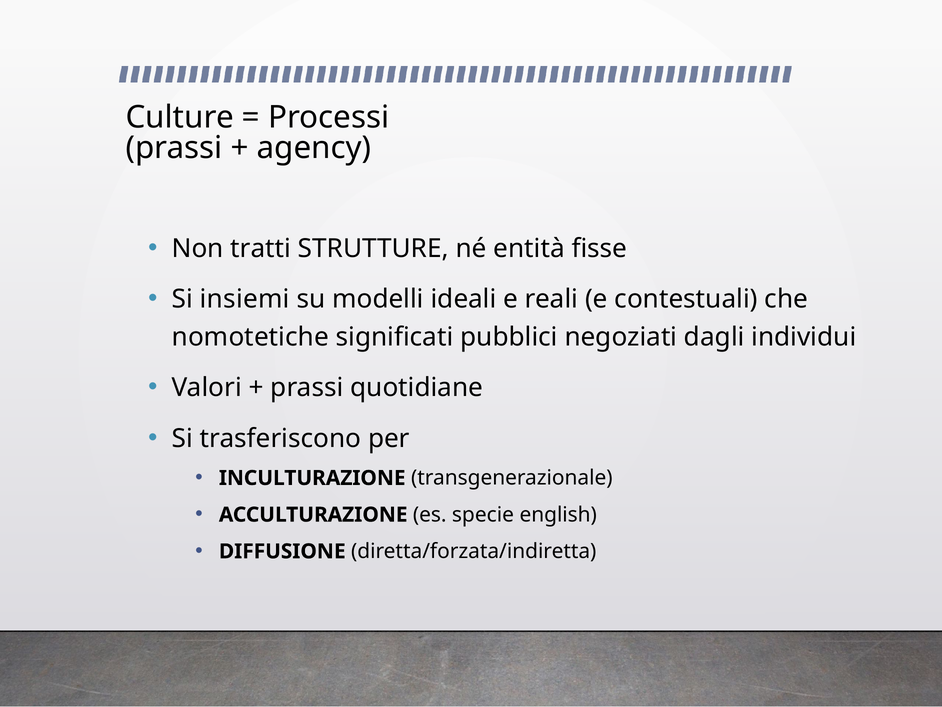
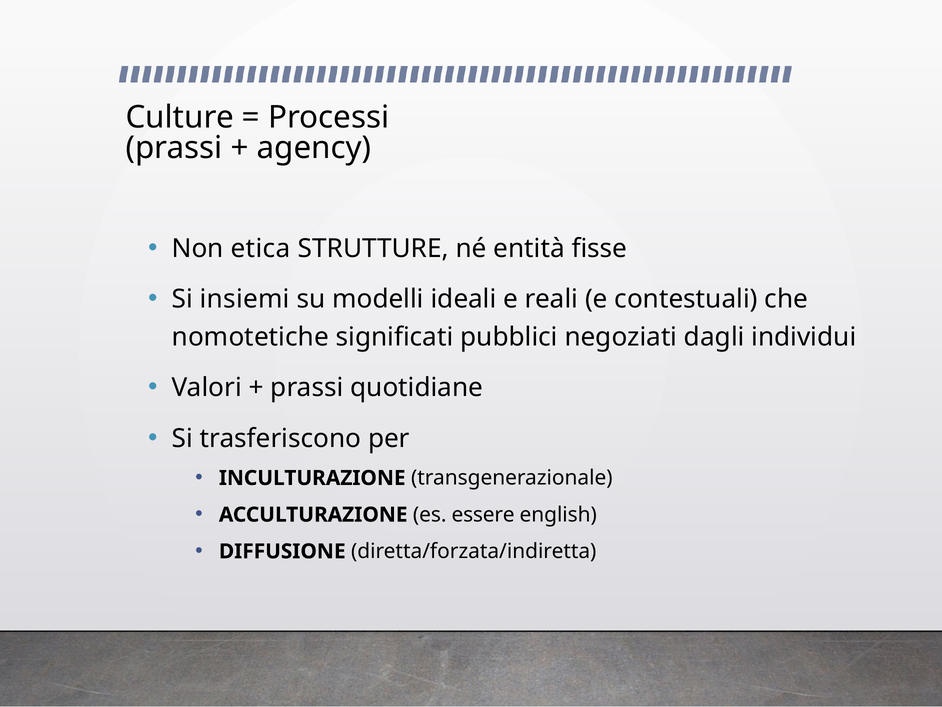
tratti: tratti -> etica (261, 248)
specie: specie -> essere (483, 514)
